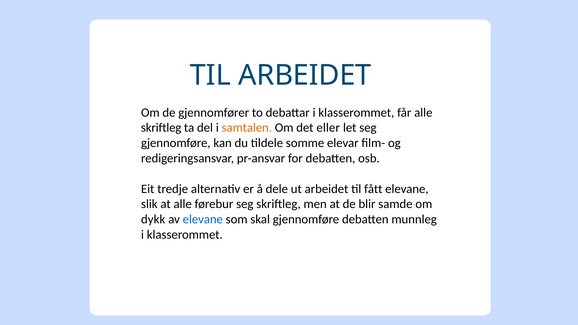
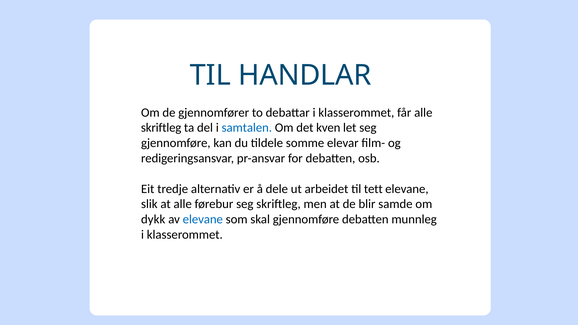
TIL ARBEIDET: ARBEIDET -> HANDLAR (305, 75)
samtalen colour: orange -> blue (247, 128)
eller: eller -> kven (328, 128)
fått: fått -> tett (373, 189)
